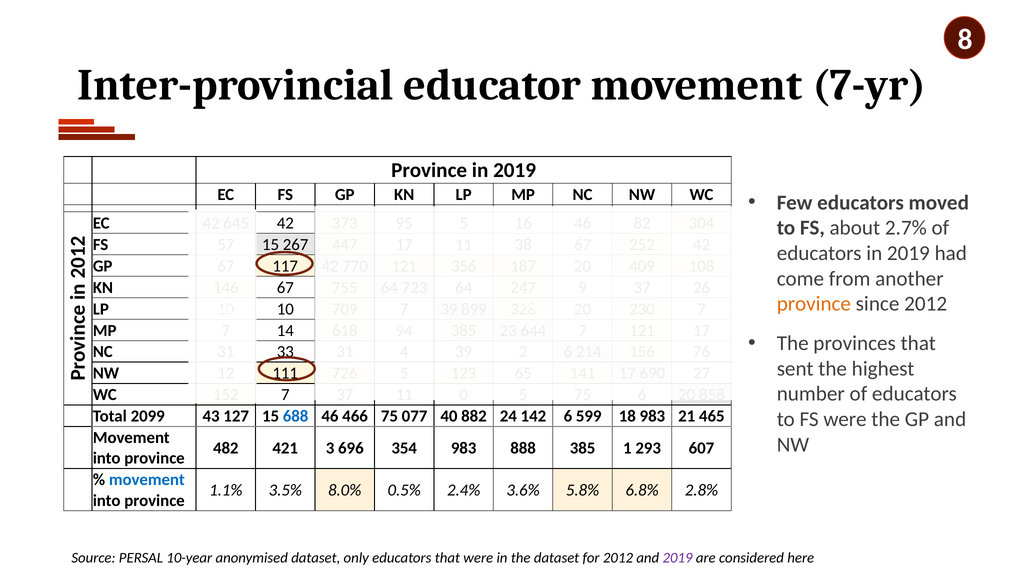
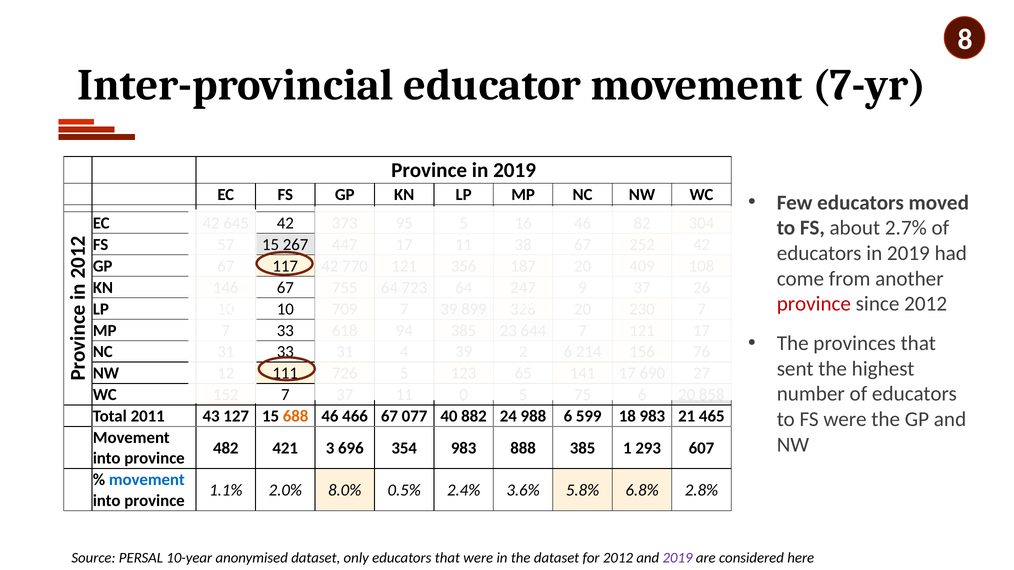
province colour: orange -> red (814, 304)
14: 14 -> 33 (285, 331)
2099: 2099 -> 2011 (148, 417)
688 colour: blue -> orange (296, 417)
466 75: 75 -> 67 (389, 417)
142: 142 -> 988 (533, 417)
3.5%: 3.5% -> 2.0% (285, 490)
